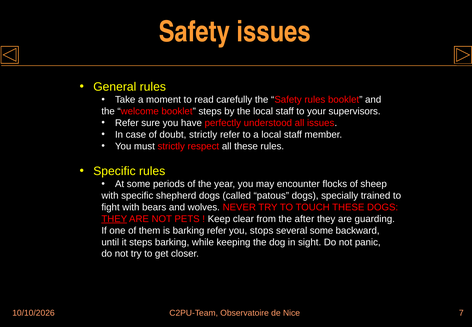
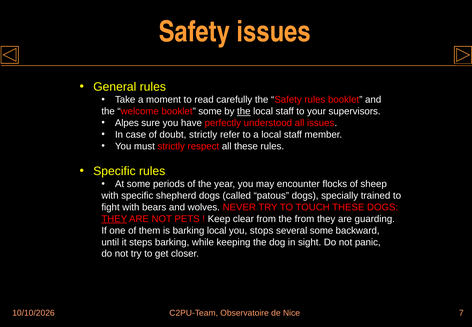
booklet steps: steps -> some (210, 111)
the underline: none -> present (244, 111)
Refer: Refer -> Alpes (127, 123)
the after: after -> from (304, 219)
barking refer: refer -> local (217, 230)
